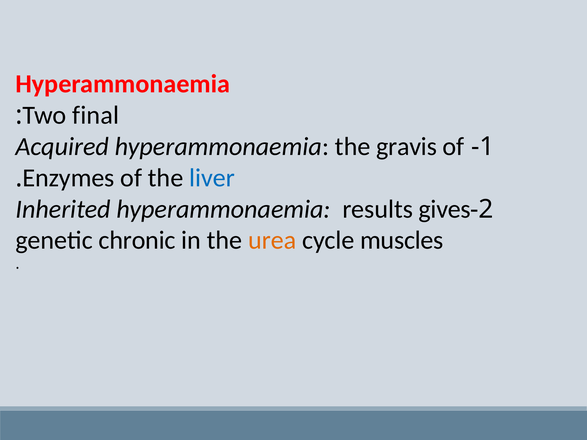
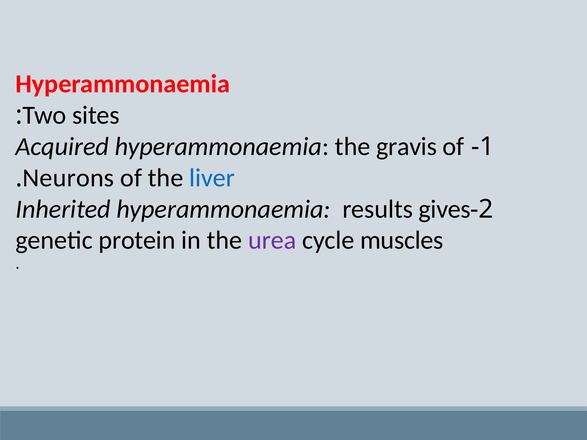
final: final -> sites (96, 115)
Enzymes: Enzymes -> Neurons (68, 178)
chronic: chronic -> protein (137, 241)
urea colour: orange -> purple (272, 241)
